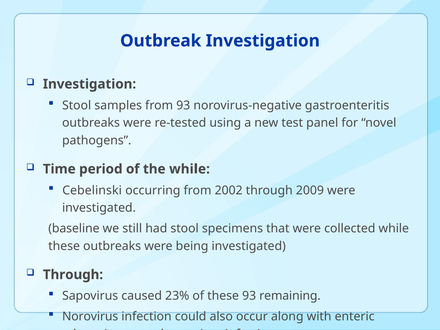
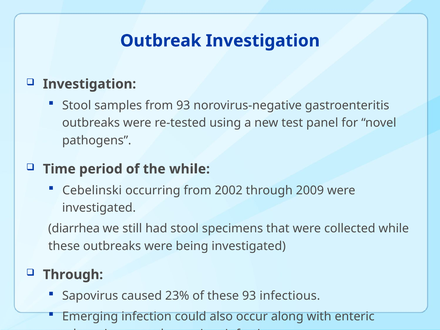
baseline: baseline -> diarrhea (74, 229)
remaining: remaining -> infectious (290, 296)
Norovirus: Norovirus -> Emerging (90, 317)
